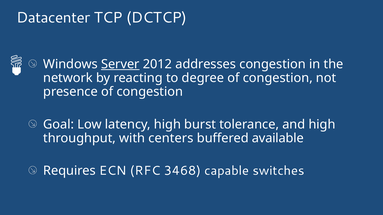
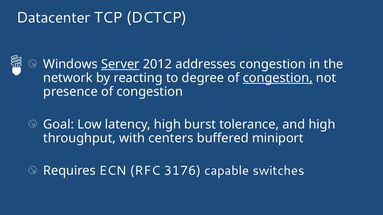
congestion underline: none -> present (278, 78)
available: available -> miniport (278, 138)
3468: 3468 -> 3176 (182, 171)
